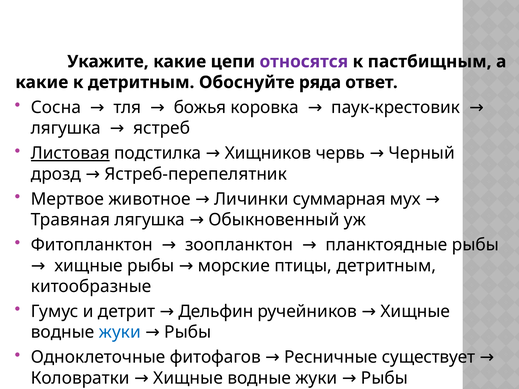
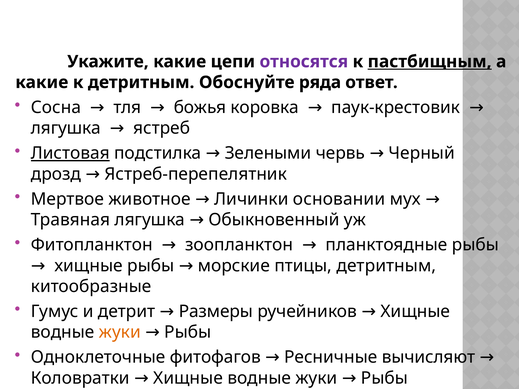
пастбищным underline: none -> present (430, 62)
Хищников: Хищников -> Зелеными (268, 153)
суммарная: суммарная -> основании (339, 199)
Дельфин: Дельфин -> Размеры (216, 312)
жуки colour: blue -> orange (120, 332)
существует: существует -> вычисляют (428, 358)
